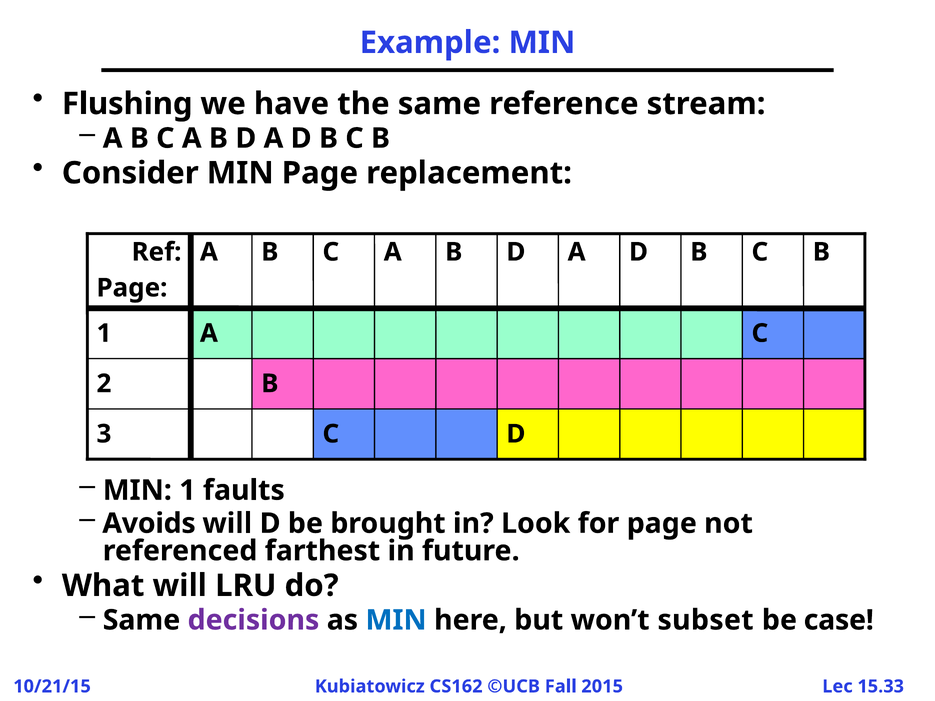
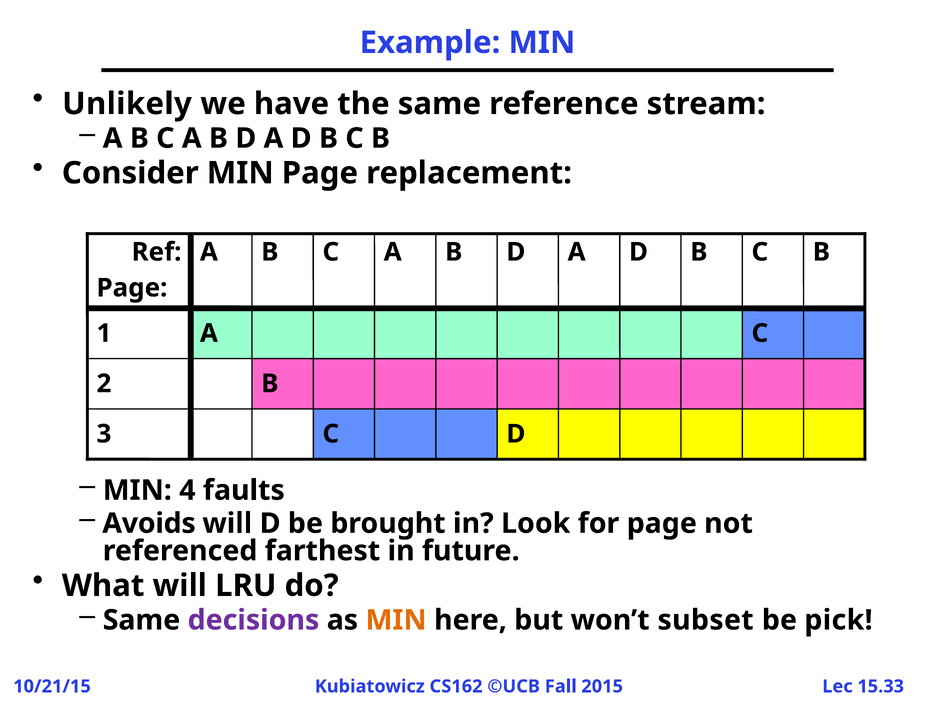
Flushing: Flushing -> Unlikely (127, 104)
MIN 1: 1 -> 4 (187, 491)
MIN colour: blue -> orange (396, 620)
case: case -> pick (838, 620)
